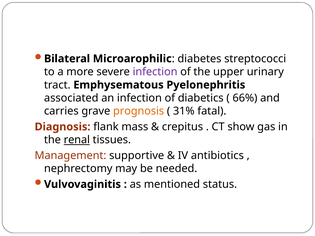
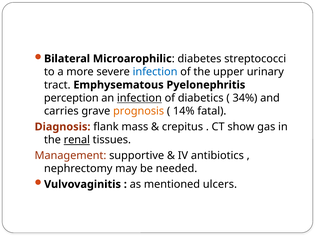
infection colour: purple -> blue (155, 72)
associated: associated -> perception (71, 98)
infection underline: none -> present (139, 98)
66%: 66% -> 34% (245, 98)
31%: 31% -> 14% (184, 111)
status: status -> ulcers (220, 184)
